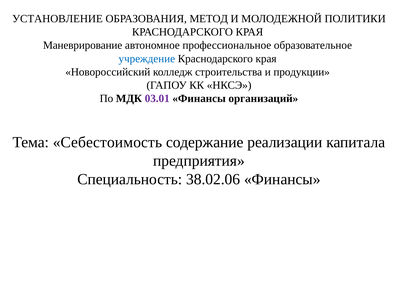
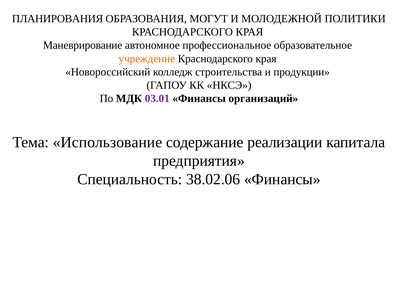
УСТАНОВЛЕНИЕ: УСТАНОВЛЕНИЕ -> ПЛАНИРОВАНИЯ (58, 19)
МЕТОД: МЕТОД -> МОГУТ (209, 19)
учреждение colour: blue -> orange (147, 59)
Себестоимость: Себестоимость -> Использование (108, 142)
